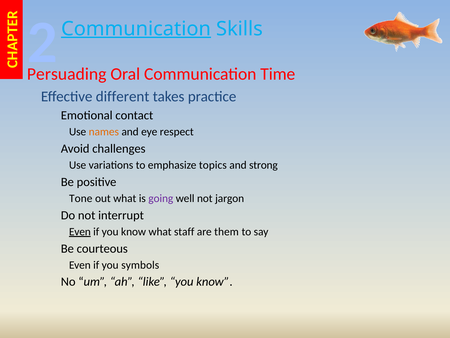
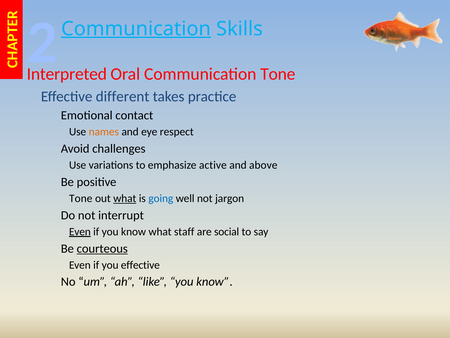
Persuading: Persuading -> Interpreted (67, 74)
Communication Time: Time -> Tone (278, 74)
topics: topics -> active (213, 165)
strong: strong -> above (263, 165)
what underline: none -> present (125, 198)
going colour: purple -> blue (161, 198)
them: them -> social (227, 231)
courteous underline: none -> present (102, 248)
you symbols: symbols -> effective (140, 265)
